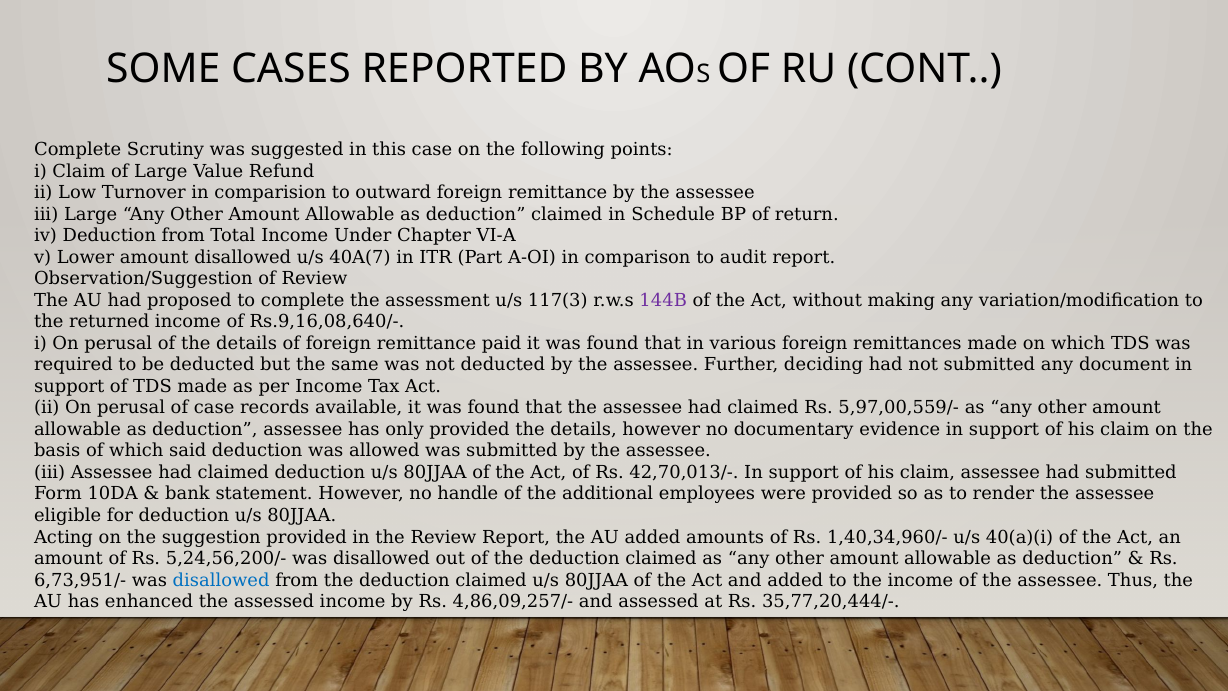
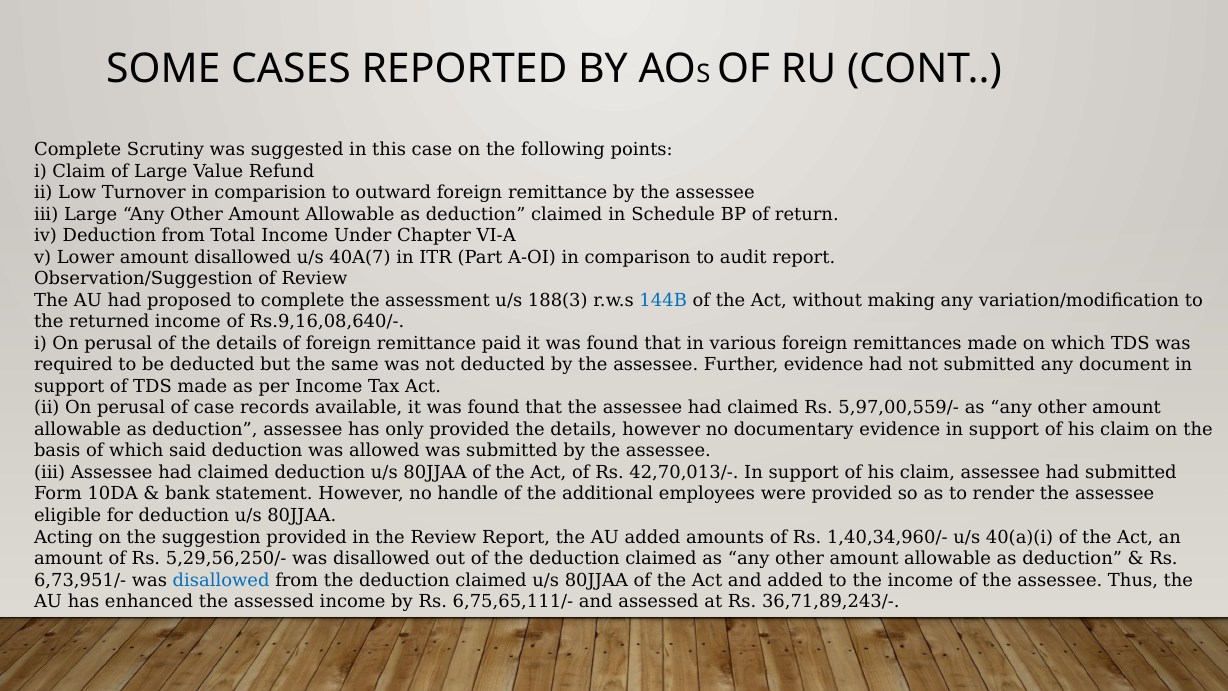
117(3: 117(3 -> 188(3 (558, 300)
144B colour: purple -> blue (663, 300)
Further deciding: deciding -> evidence (824, 365)
5,24,56,200/-: 5,24,56,200/- -> 5,29,56,250/- (226, 558)
4,86,09,257/-: 4,86,09,257/- -> 6,75,65,111/- (513, 601)
35,77,20,444/-: 35,77,20,444/- -> 36,71,89,243/- (831, 601)
